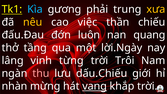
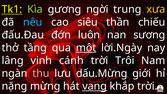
Kìa colour: light blue -> light green (35, 9)
phải: phải -> ngời (97, 9)
nêu colour: yellow -> light blue (33, 22)
việc: việc -> siêu (88, 22)
quang: quang -> sương (149, 35)
một underline: none -> present (86, 48)
từng: từng -> cánh (71, 61)
dấu.Chiếu: dấu.Chiếu -> dấu.Mừng (102, 73)
nhàn: nhàn -> nặng (14, 86)
